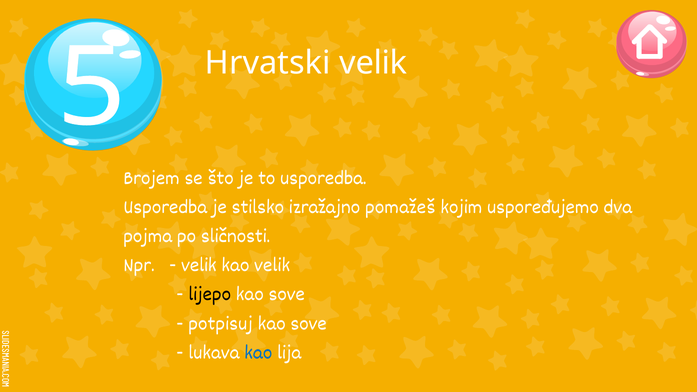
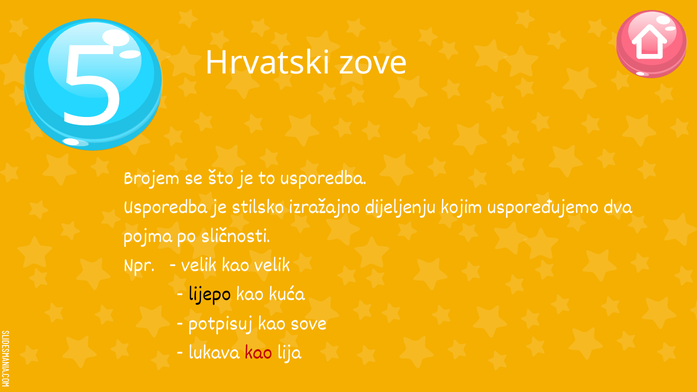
Hrvatski velik: velik -> zove (373, 63)
pomažeš: pomažeš -> dijeljenju (400, 206)
sove: sove -> kuća (287, 294)
kao colour: blue -> red (258, 352)
